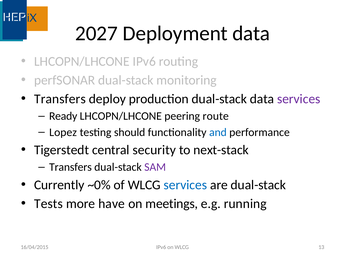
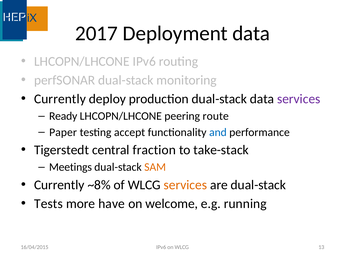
2027: 2027 -> 2017 (96, 33)
Transfers: Transfers -> Currently (60, 99)
Lopez: Lopez -> Paper (63, 132)
should: should -> accept (130, 132)
security: security -> fraction (154, 150)
next-stack: next-stack -> take-stack (221, 150)
Transfers: Transfers -> Meetings (70, 167)
SAM colour: purple -> orange (155, 167)
~0%: ~0% -> ~8% (99, 185)
services colour: blue -> orange (185, 185)
meetings: meetings -> welcome (172, 204)
